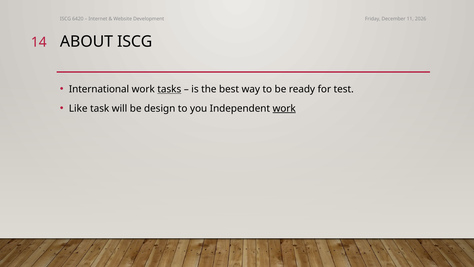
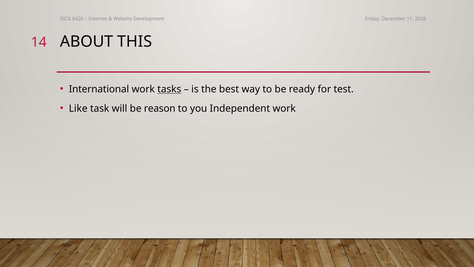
ABOUT ISCG: ISCG -> THIS (135, 42)
design: design -> reason (160, 108)
work underline: present -> none (284, 108)
